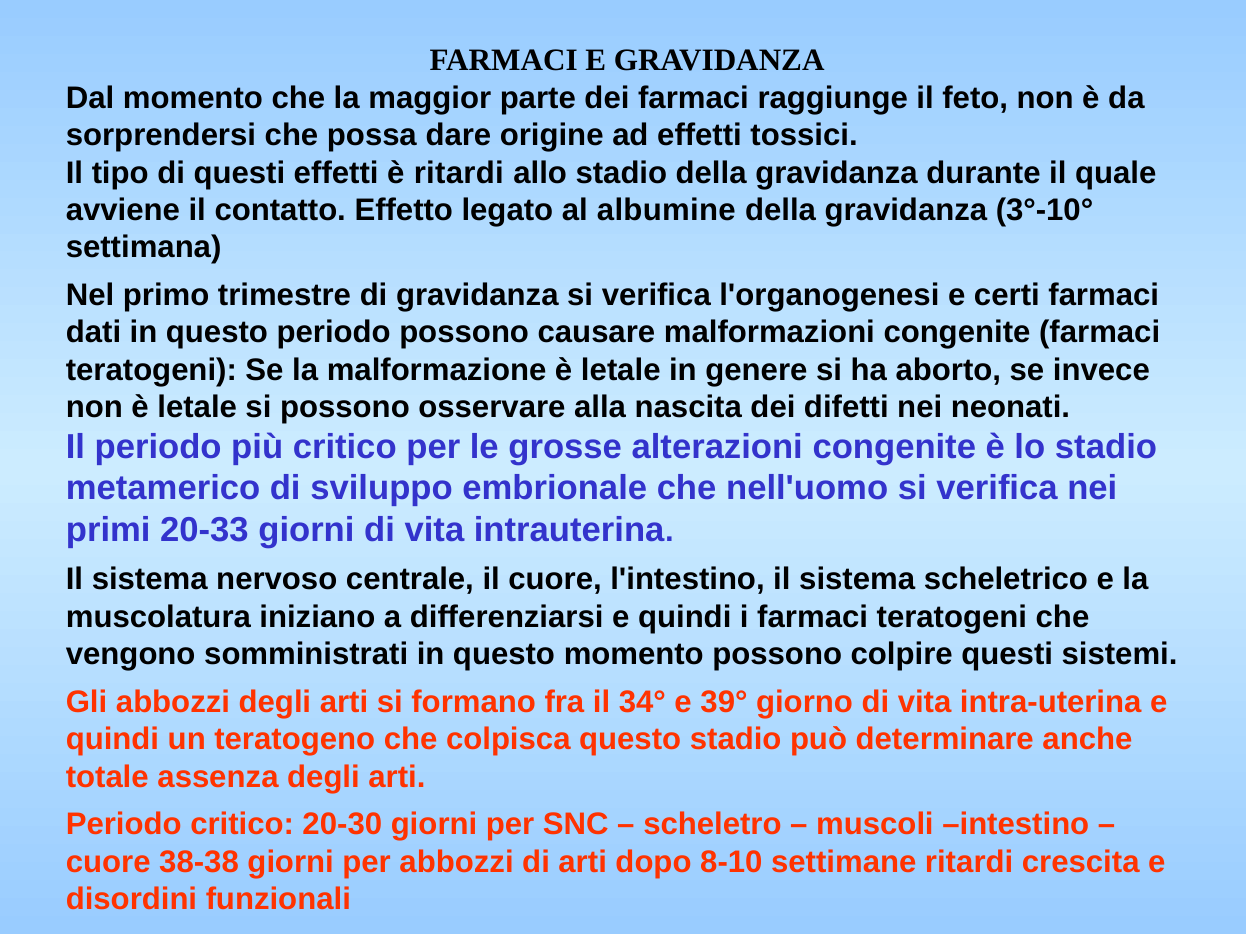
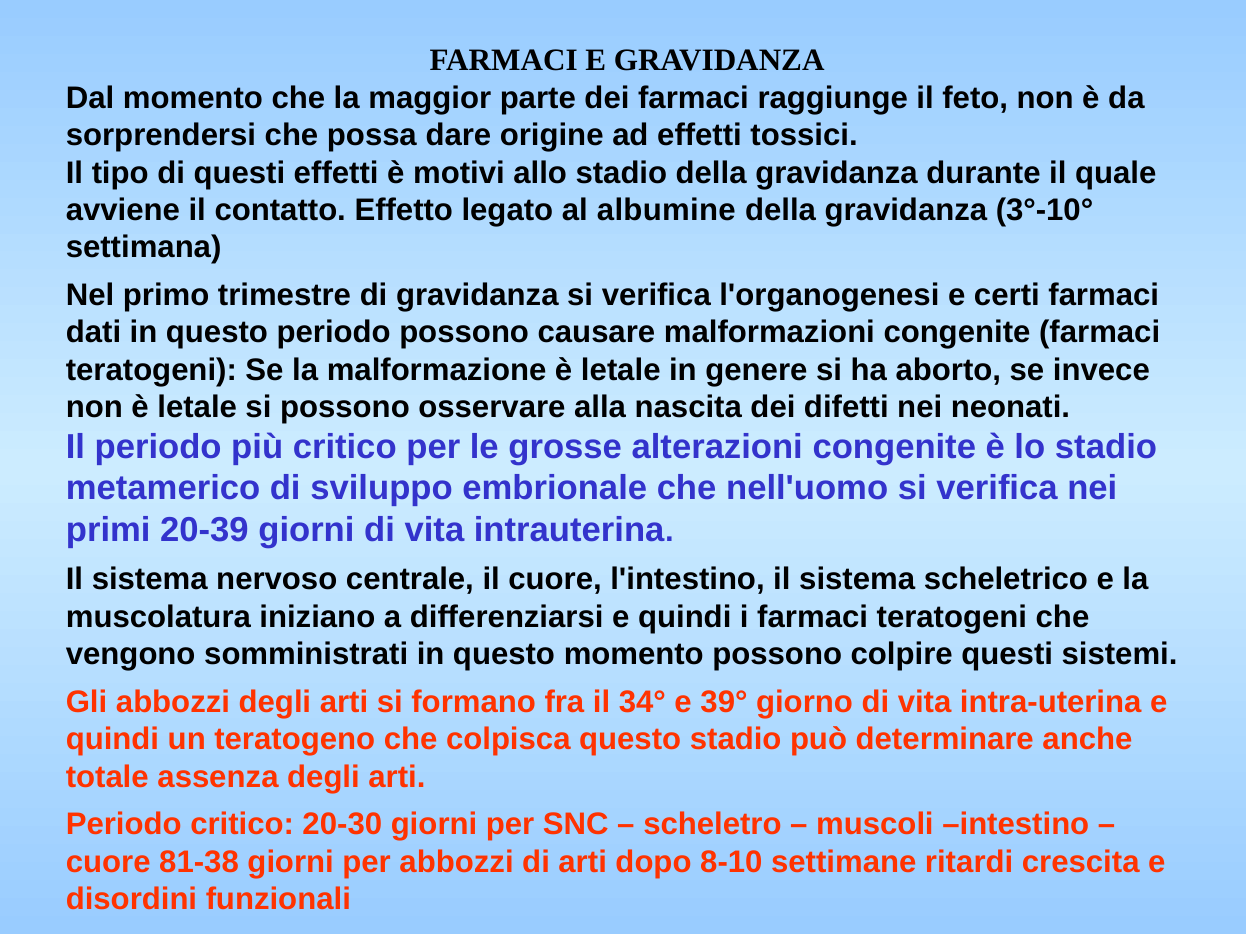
è ritardi: ritardi -> motivi (459, 173)
20-33: 20-33 -> 20-39 (204, 530)
38-38: 38-38 -> 81-38 (199, 862)
